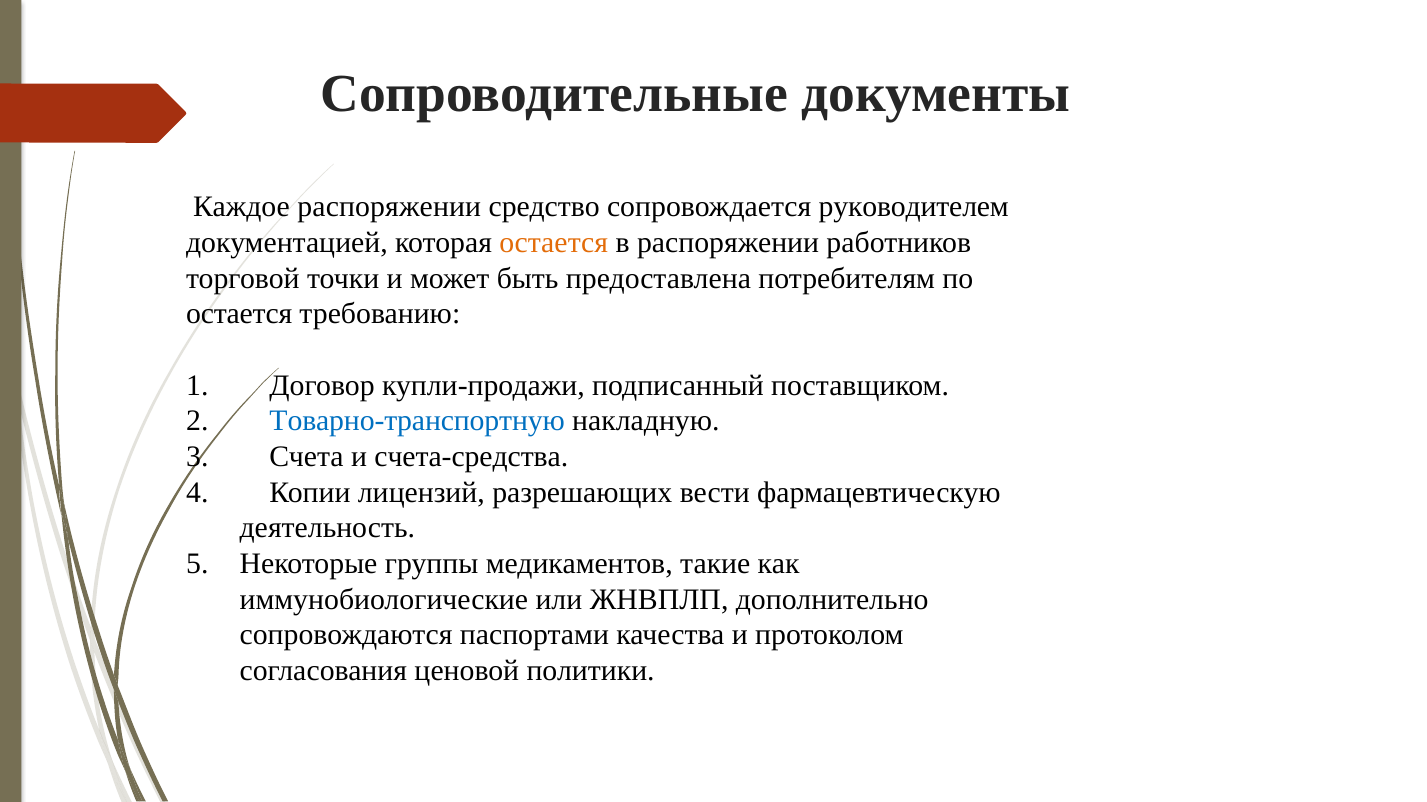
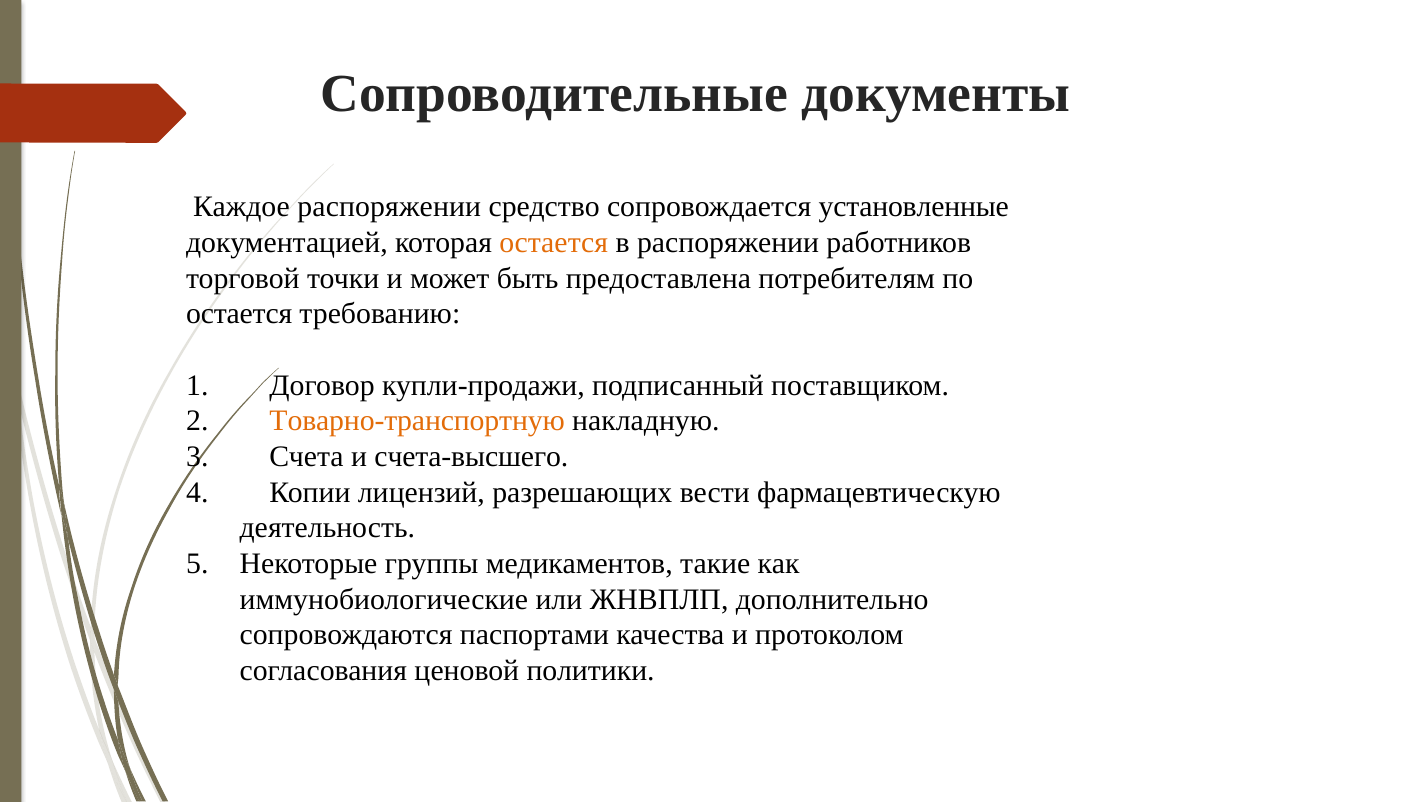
руководителем: руководителем -> установленные (914, 207)
Товарно-транспортную colour: blue -> orange (417, 421)
счета-средства: счета-средства -> счета-высшего (471, 457)
